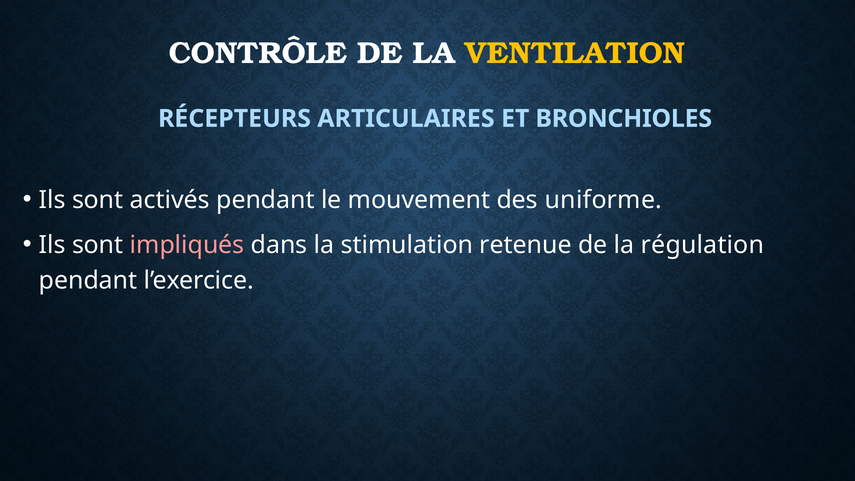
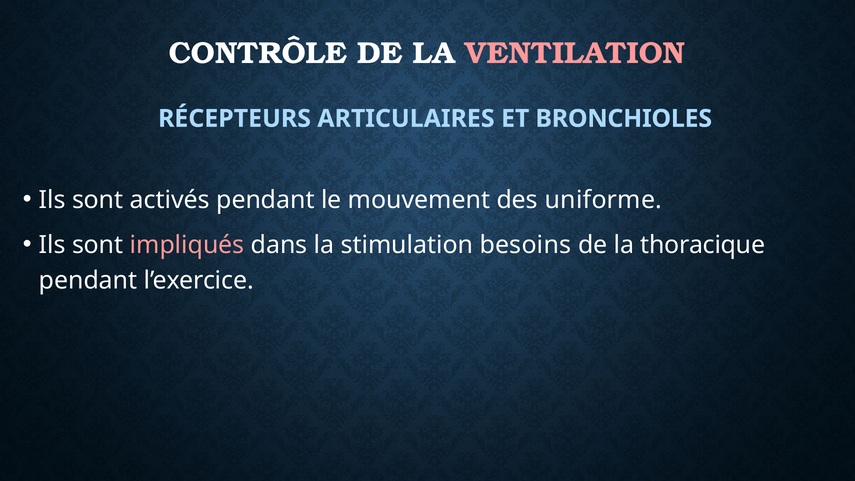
VENTILATION colour: yellow -> pink (575, 53)
retenue: retenue -> besoins (525, 245)
régulation: régulation -> thoracique (703, 245)
